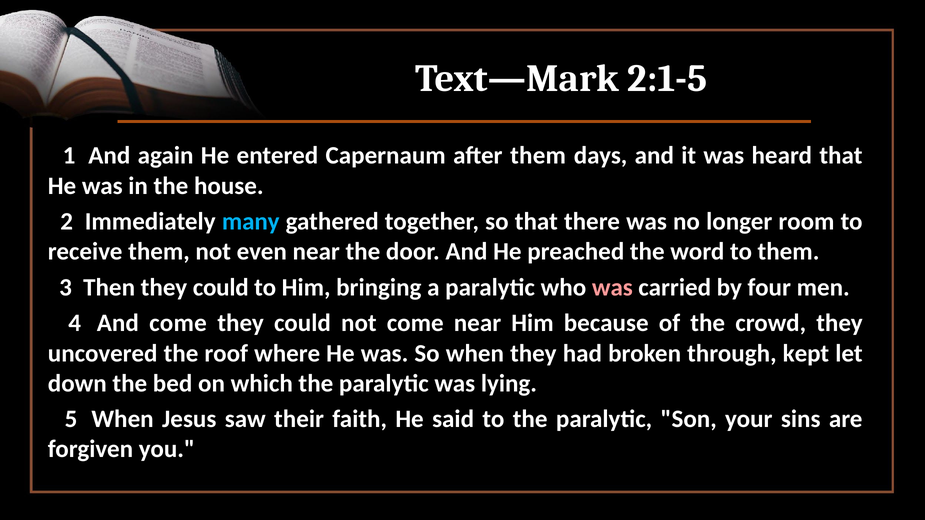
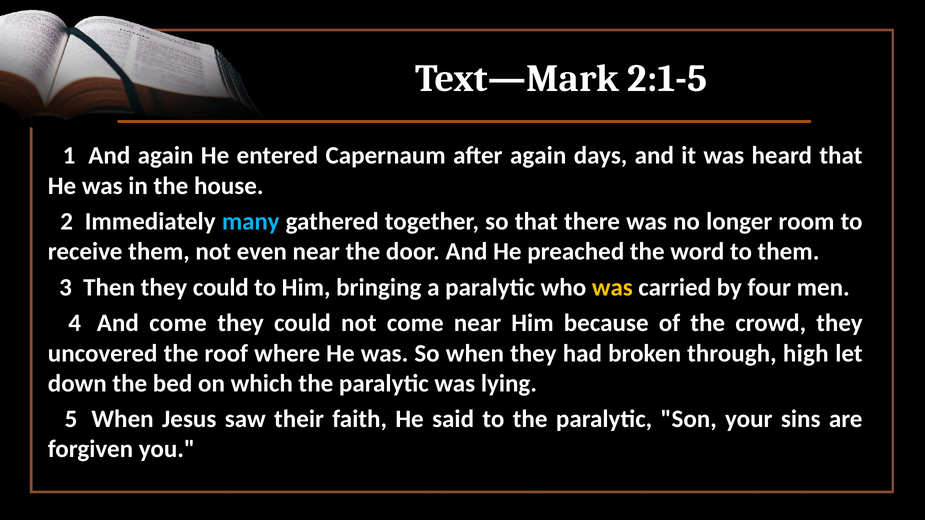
after them: them -> again (538, 156)
was colour: pink -> yellow (612, 288)
kept: kept -> high (806, 353)
